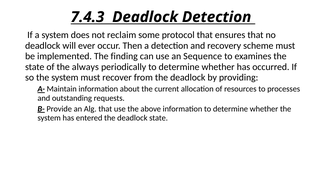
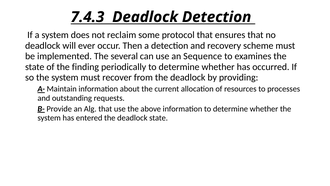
finding: finding -> several (124, 56)
always: always -> finding (85, 67)
